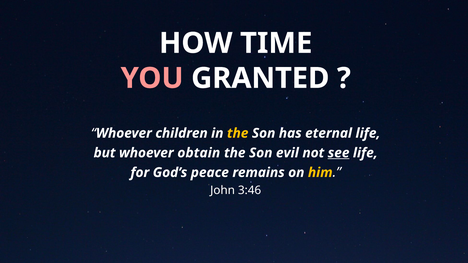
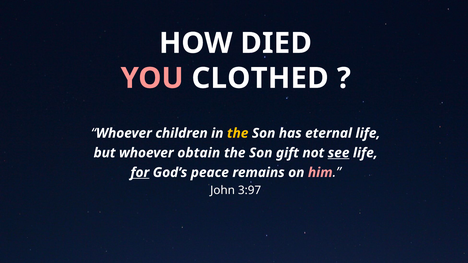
TIME: TIME -> DIED (276, 43)
GRANTED: GRANTED -> CLOTHED (260, 78)
evil: evil -> gift (287, 153)
for underline: none -> present (140, 173)
him colour: yellow -> pink (320, 173)
3:46: 3:46 -> 3:97 (250, 191)
